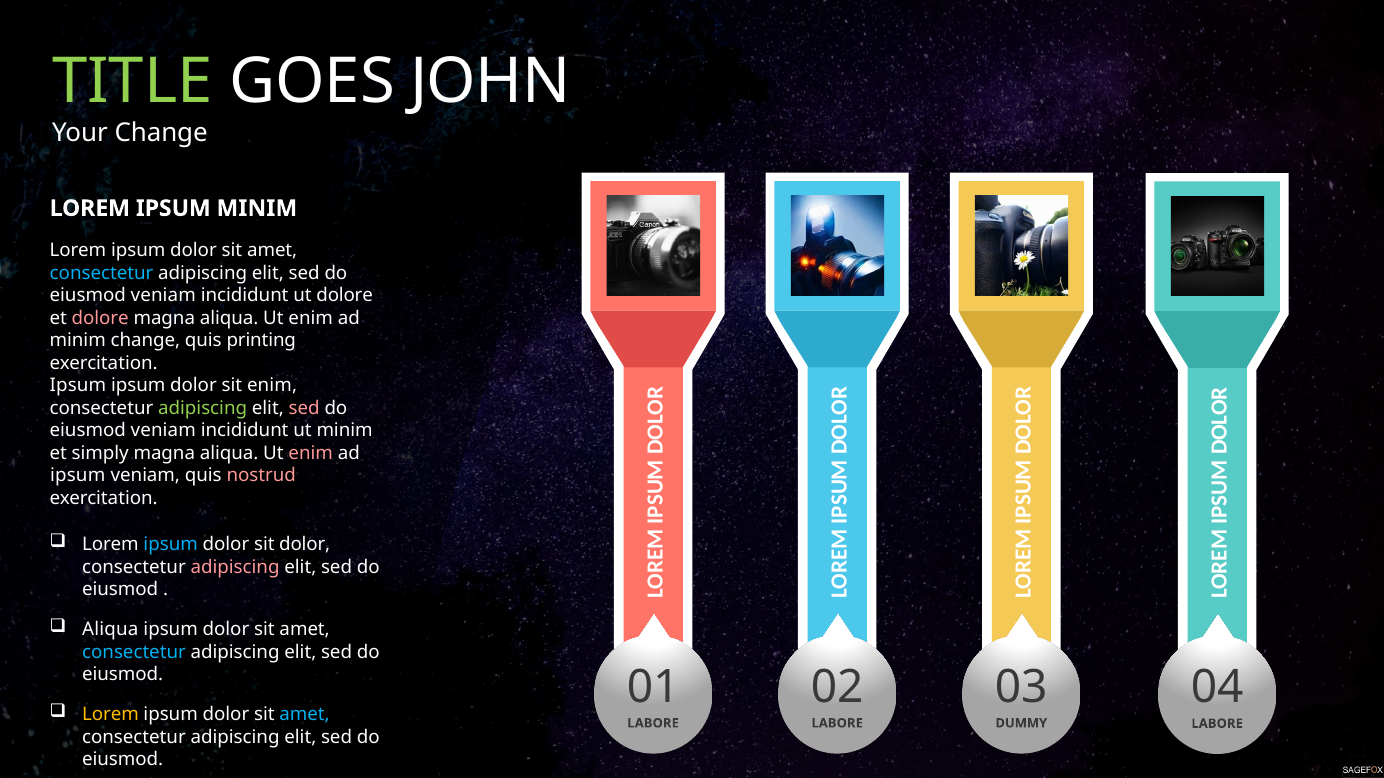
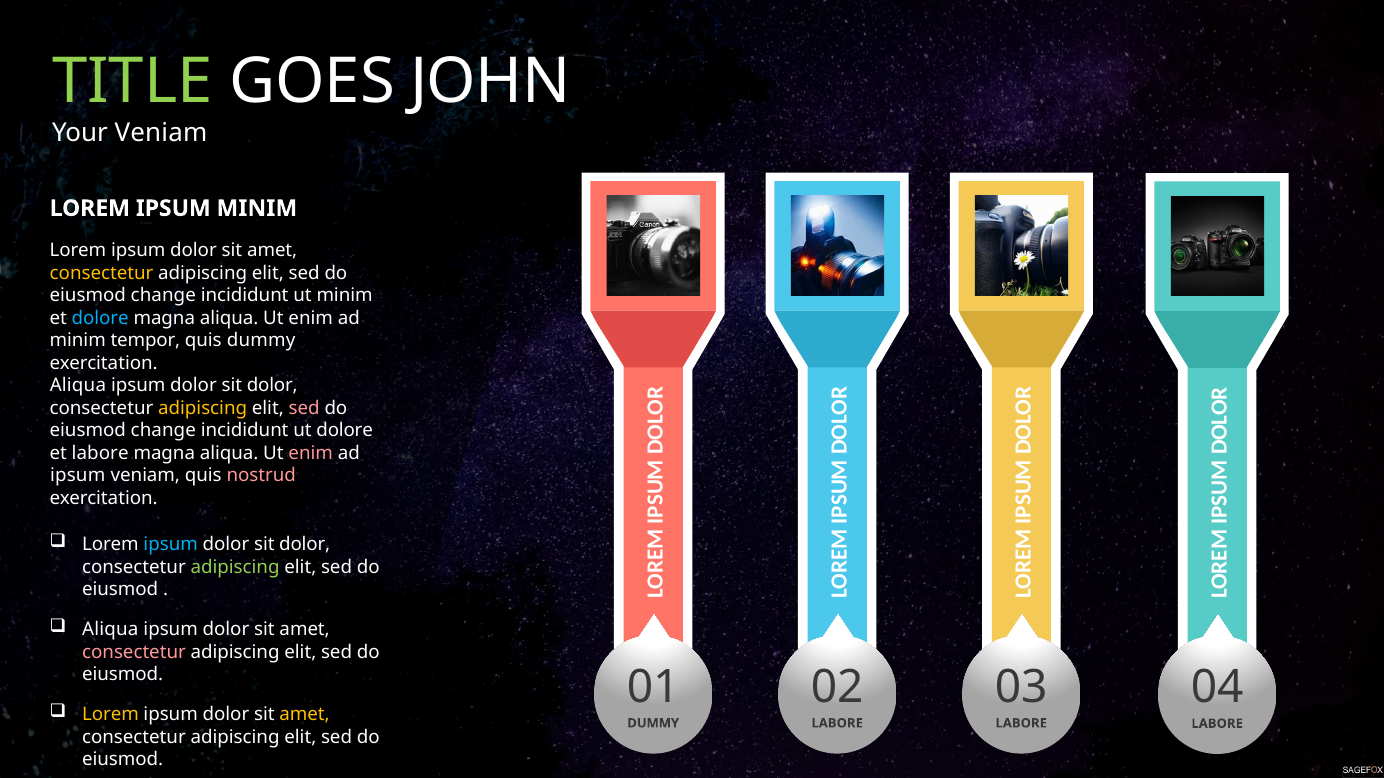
Your Change: Change -> Veniam (161, 133)
consectetur colour: light blue -> yellow (102, 273)
veniam: veniam -> change (163, 296)
ut dolore: dolore -> minim (345, 296)
dolore colour: pink -> light blue (100, 318)
minim change: change -> tempor (145, 341)
quis printing: printing -> dummy (261, 341)
Ipsum: Ipsum -> Aliqua (78, 386)
enim: enim -> dolor (272, 386)
adipiscing colour: light green -> yellow (203, 408)
veniam: veniam -> change (163, 431)
ut minim: minim -> dolore (345, 431)
et simply: simply -> labore (100, 453)
adipiscing colour: pink -> light green (235, 568)
consectetur colour: light blue -> pink (134, 652)
amet colour: light blue -> yellow (305, 715)
LABORE: LABORE -> DUMMY (653, 724)
DUMMY: DUMMY -> LABORE (1021, 724)
